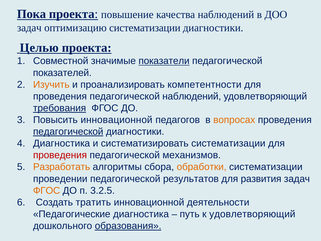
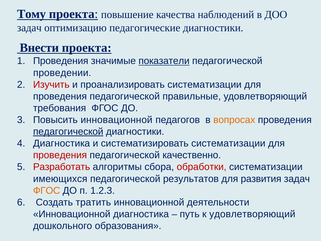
Пока: Пока -> Тому (32, 14)
оптимизацию систематизации: систематизации -> педагогические (145, 28)
Целью: Целью -> Внести (39, 48)
Совместной: Совместной -> Проведения (61, 61)
показателей: показателей -> проведении (62, 73)
Изучить colour: orange -> red (51, 84)
проанализировать компетентности: компетентности -> систематизации (205, 84)
педагогической наблюдений: наблюдений -> правильные (192, 96)
требования underline: present -> none (60, 108)
механизмов: механизмов -> качественно (192, 155)
Разработать colour: orange -> red (62, 167)
обработки colour: orange -> red (202, 167)
проведении: проведении -> имеющихся (60, 179)
3.2.5: 3.2.5 -> 1.2.3 (103, 190)
Педагогические: Педагогические -> Инновационной (72, 214)
образования underline: present -> none (128, 226)
